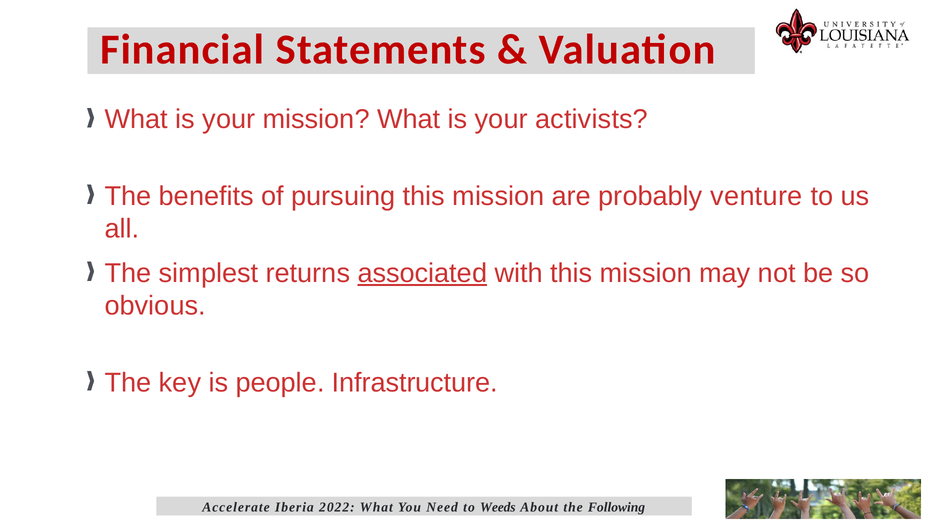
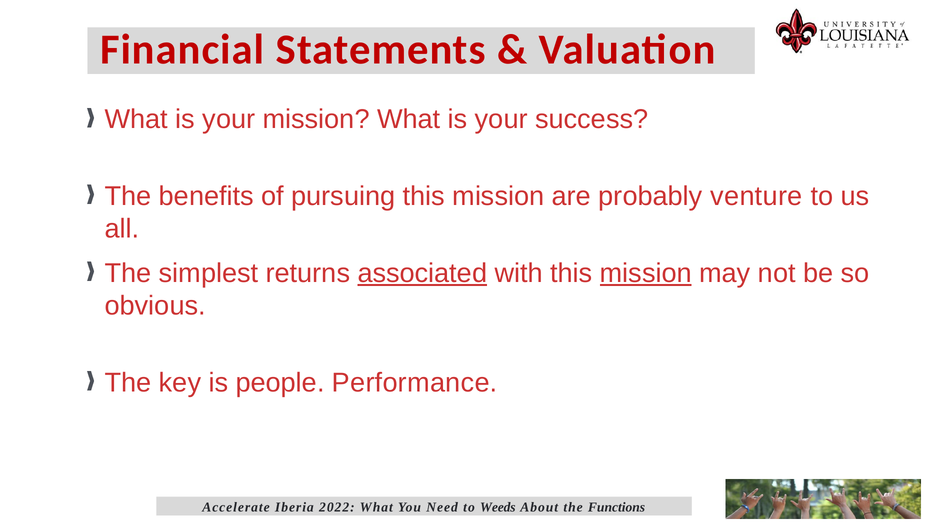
activists: activists -> success (592, 119)
mission underline: none -> present (646, 273)
Infrastructure: Infrastructure -> Performance (415, 383)
Following: Following -> Functions (617, 507)
